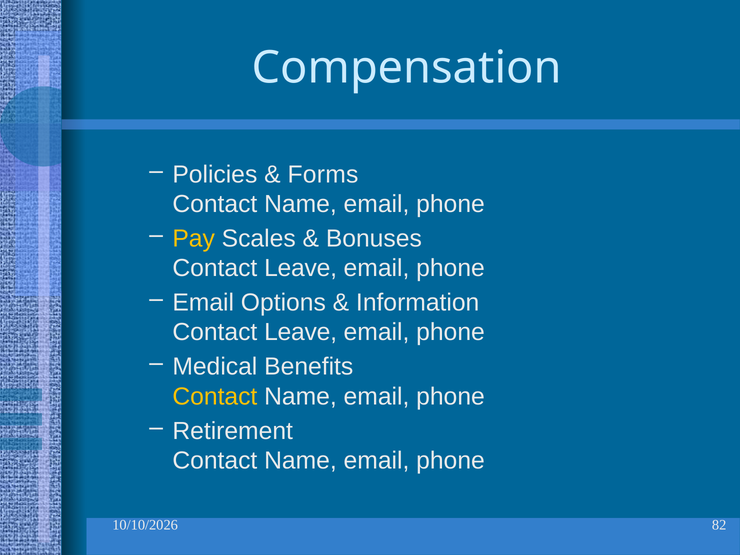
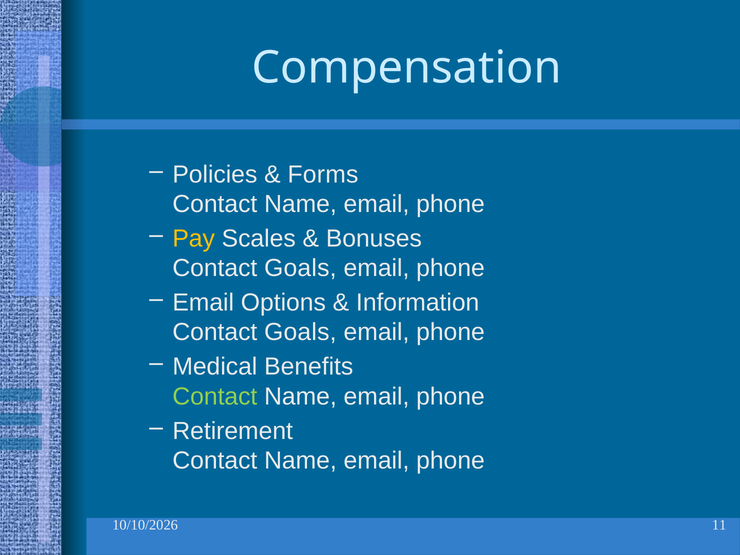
Leave: Leave -> Goals (300, 268)
Leave: Leave -> Goals (300, 332)
Contact colour: yellow -> light green (215, 396)
82: 82 -> 11 (719, 525)
